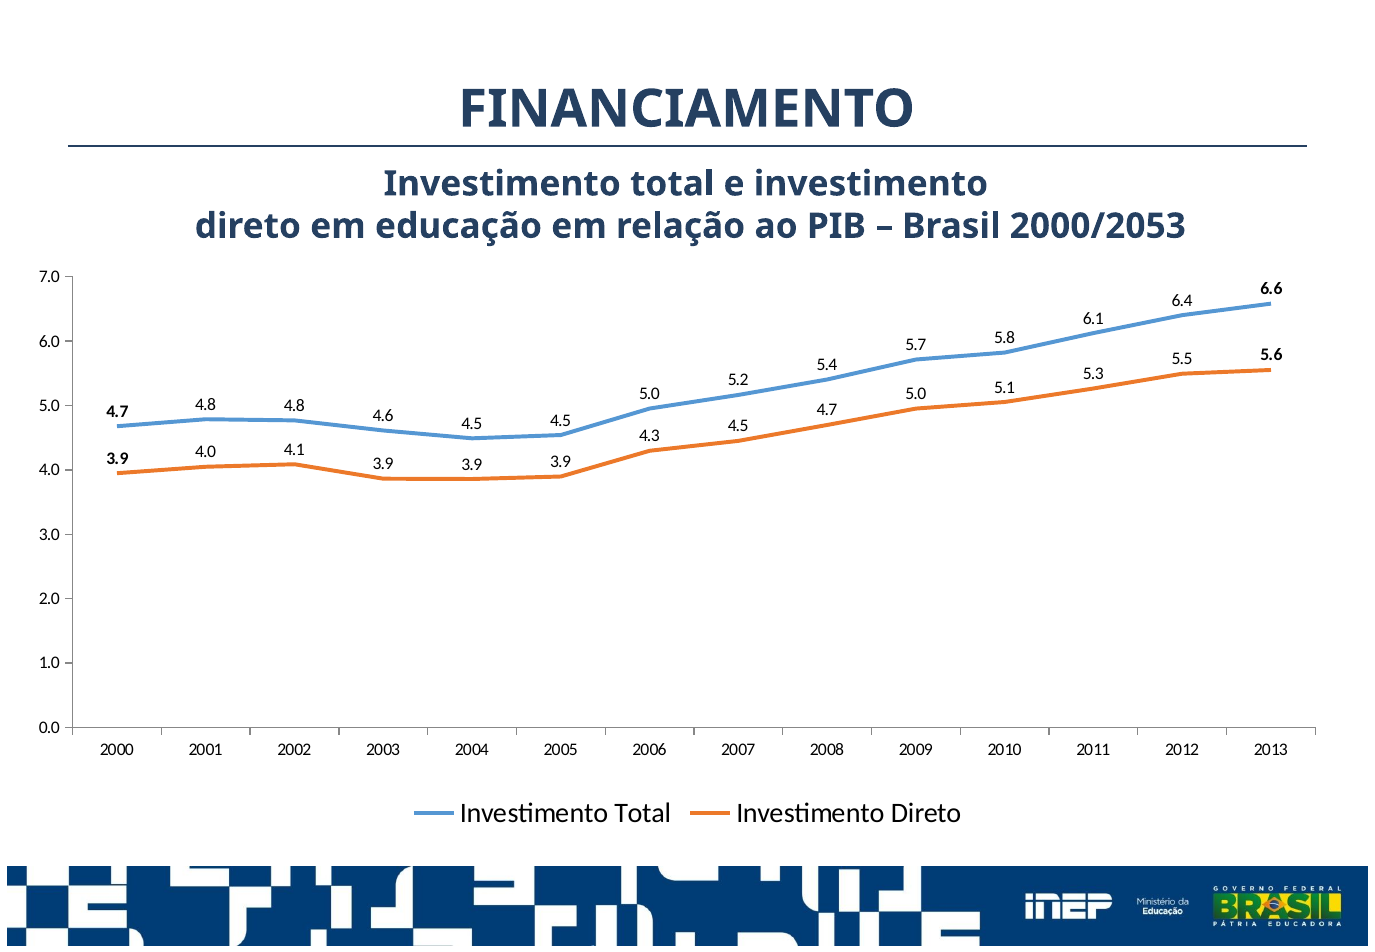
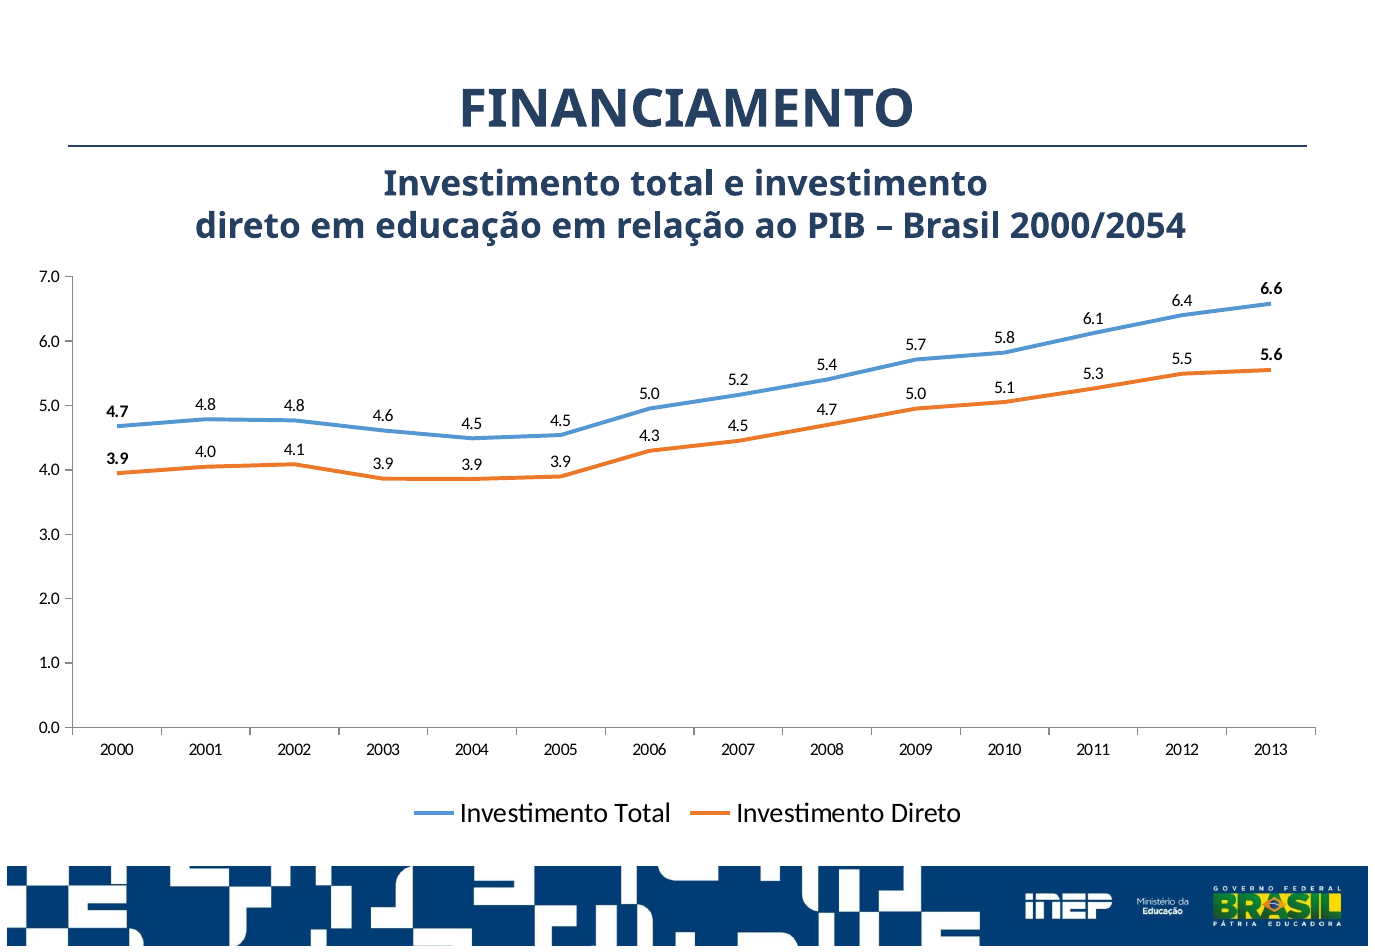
2000/2053: 2000/2053 -> 2000/2054 (1098, 226)
